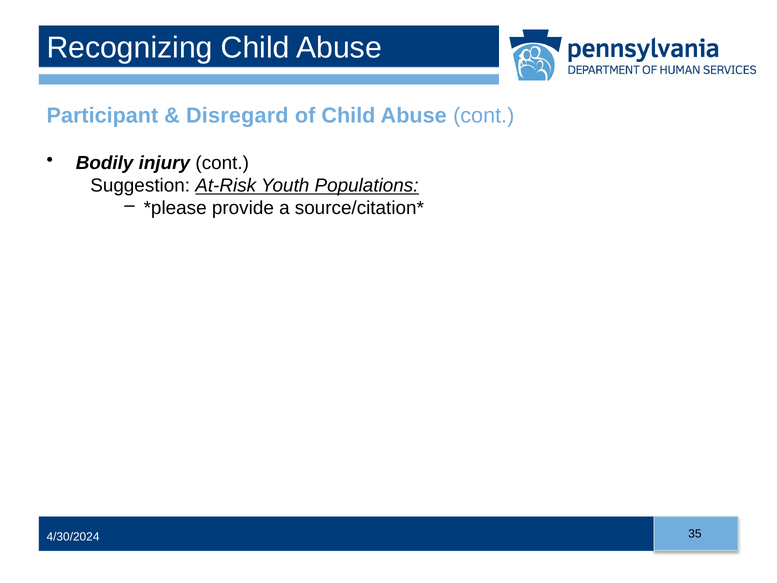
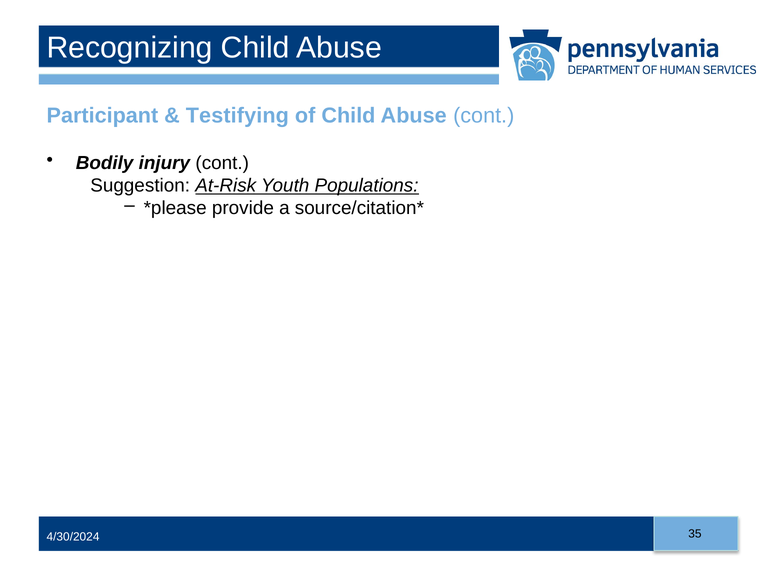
Disregard: Disregard -> Testifying (237, 115)
